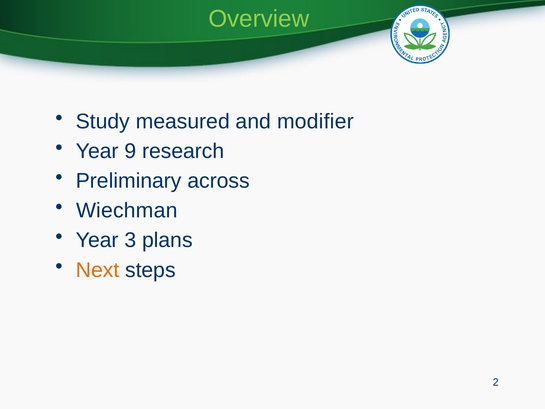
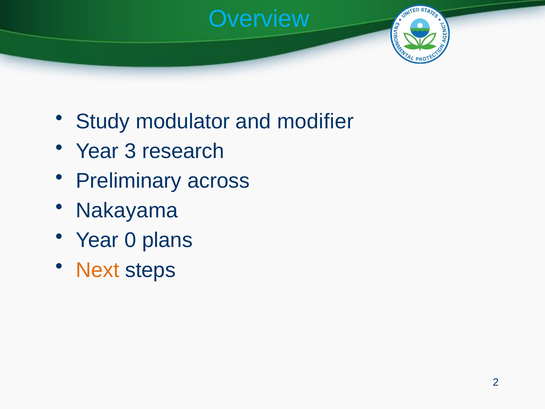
Overview colour: light green -> light blue (259, 19)
measured: measured -> modulator (183, 121)
9: 9 -> 3 (130, 151)
Wiechman: Wiechman -> Nakayama (127, 210)
3: 3 -> 0 (130, 240)
